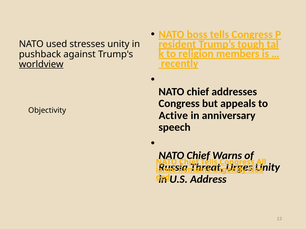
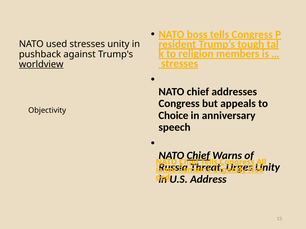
recently: recently -> stresses (180, 64)
Active: Active -> Choice (173, 116)
Chief underline: none -> present (198, 156)
